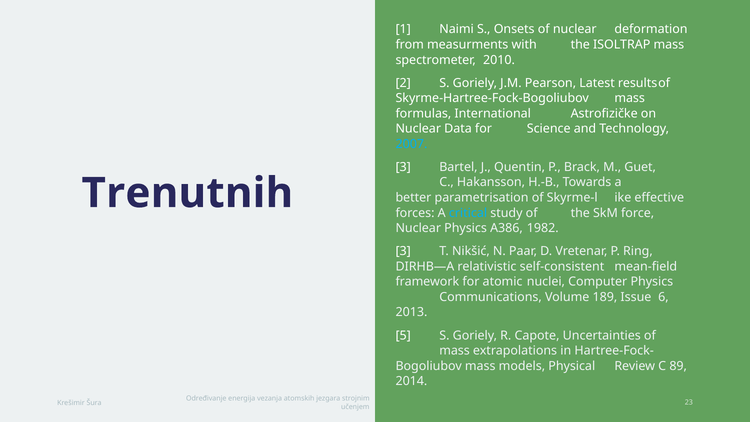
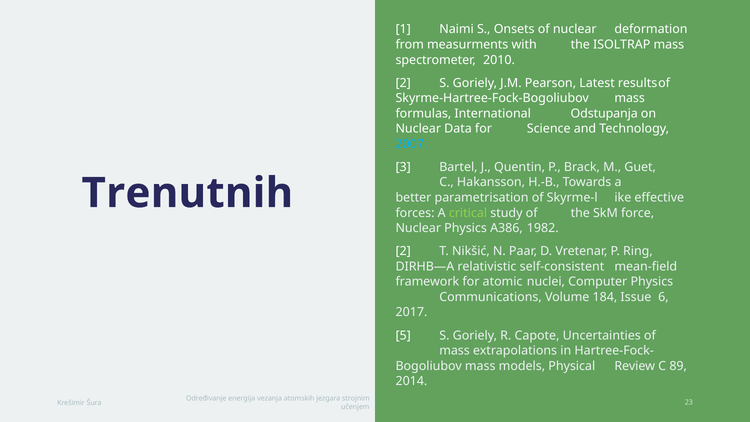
Astrofizičke: Astrofizičke -> Odstupanja (604, 113)
critical colour: light blue -> light green (468, 213)
3: 3 -> 2 (403, 251)
189: 189 -> 184 (605, 297)
2013: 2013 -> 2017 (411, 312)
